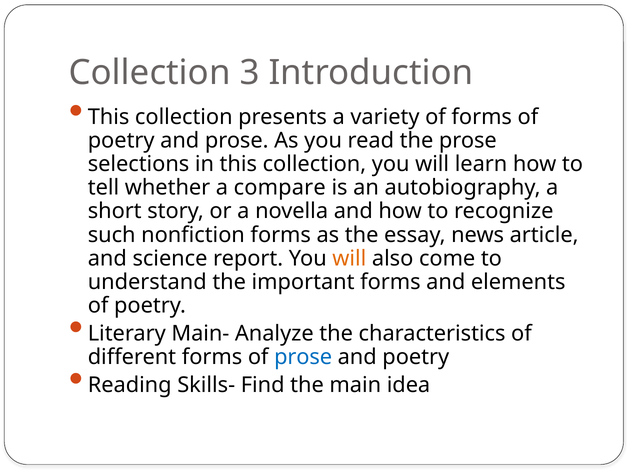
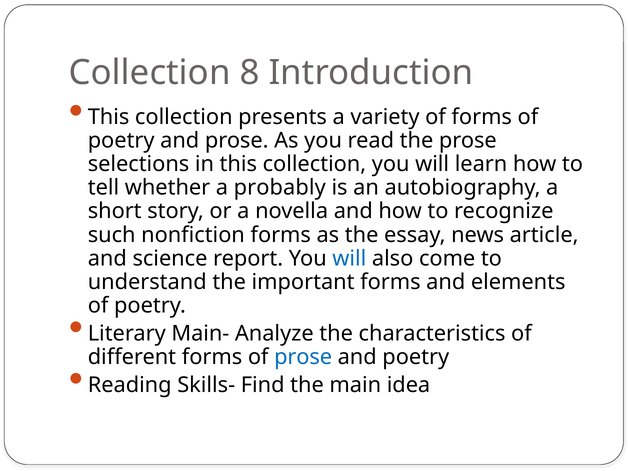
3: 3 -> 8 (250, 73)
compare: compare -> probably (280, 188)
will colour: orange -> blue (349, 258)
